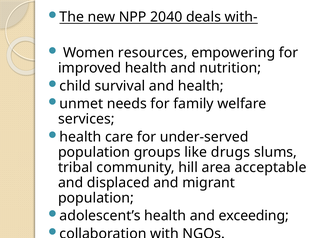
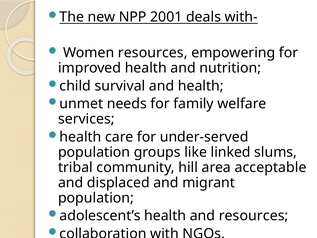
2040: 2040 -> 2001 (166, 17)
drugs: drugs -> linked (231, 152)
and exceeding: exceeding -> resources (254, 216)
